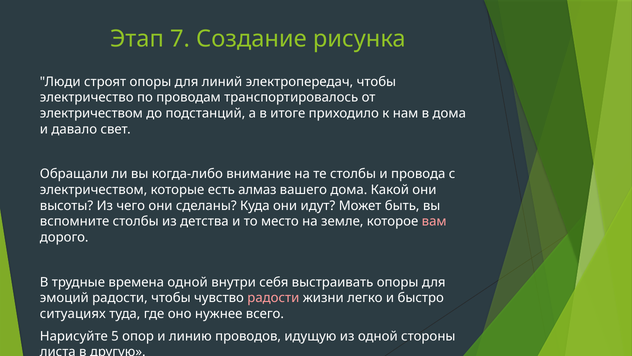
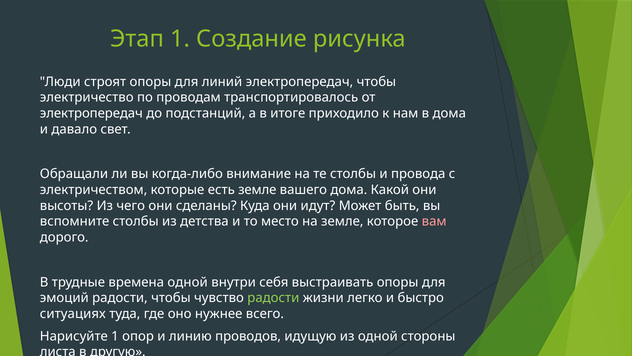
Этап 7: 7 -> 1 (180, 39)
электричеством: электричеством -> электропередач (91, 113)
есть алмаз: алмаз -> земле (257, 190)
радости colour: pink -> light green (273, 298)
Нарисуйте 5: 5 -> 1 (115, 336)
